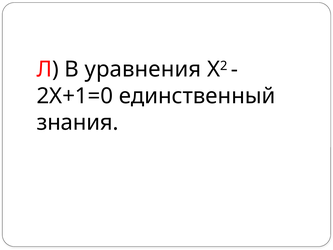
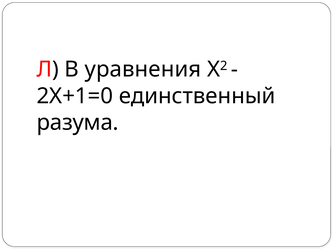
знания: знания -> разума (78, 123)
